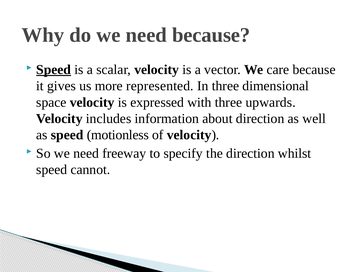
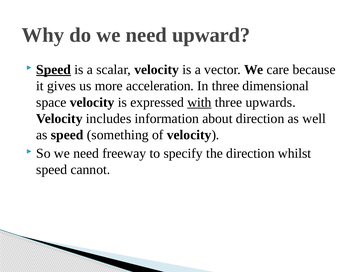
need because: because -> upward (211, 35)
represented: represented -> acceleration (160, 86)
with underline: none -> present (199, 102)
motionless: motionless -> something (118, 135)
